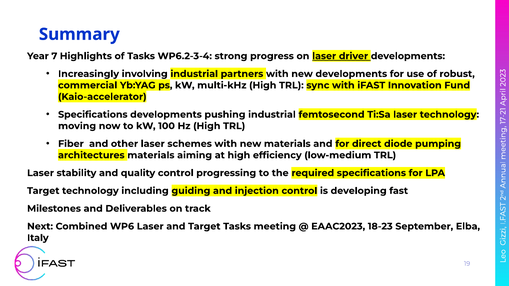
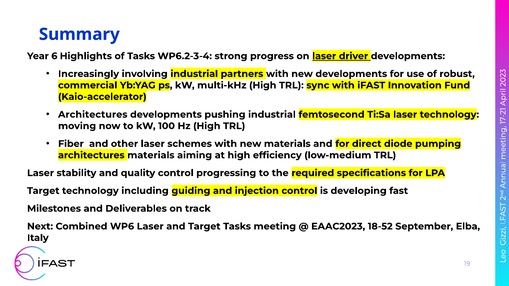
Year 7: 7 -> 6 (54, 56)
Specifications: Specifications -> Architectures (93, 115)
18-23: 18-23 -> 18-52 (380, 227)
